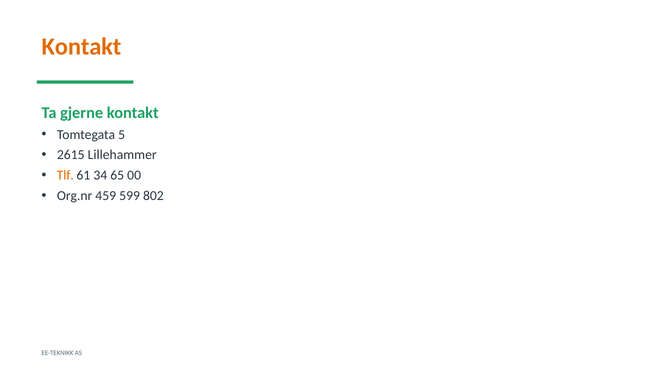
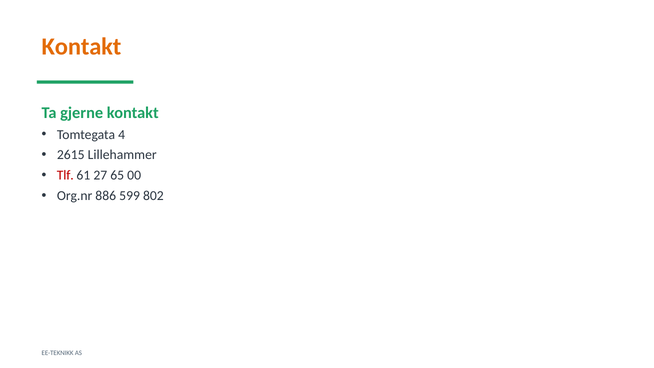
5: 5 -> 4 (122, 134)
Tlf colour: orange -> red (65, 175)
34: 34 -> 27 (100, 175)
459: 459 -> 886 (106, 196)
